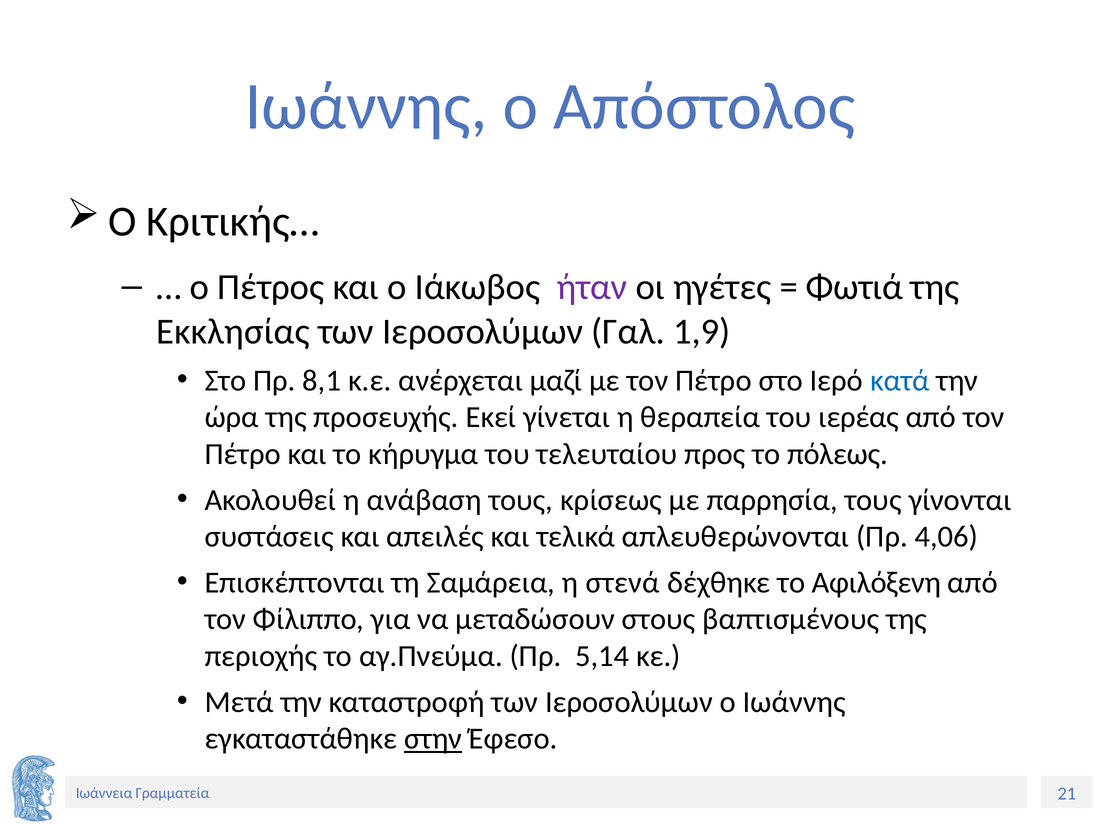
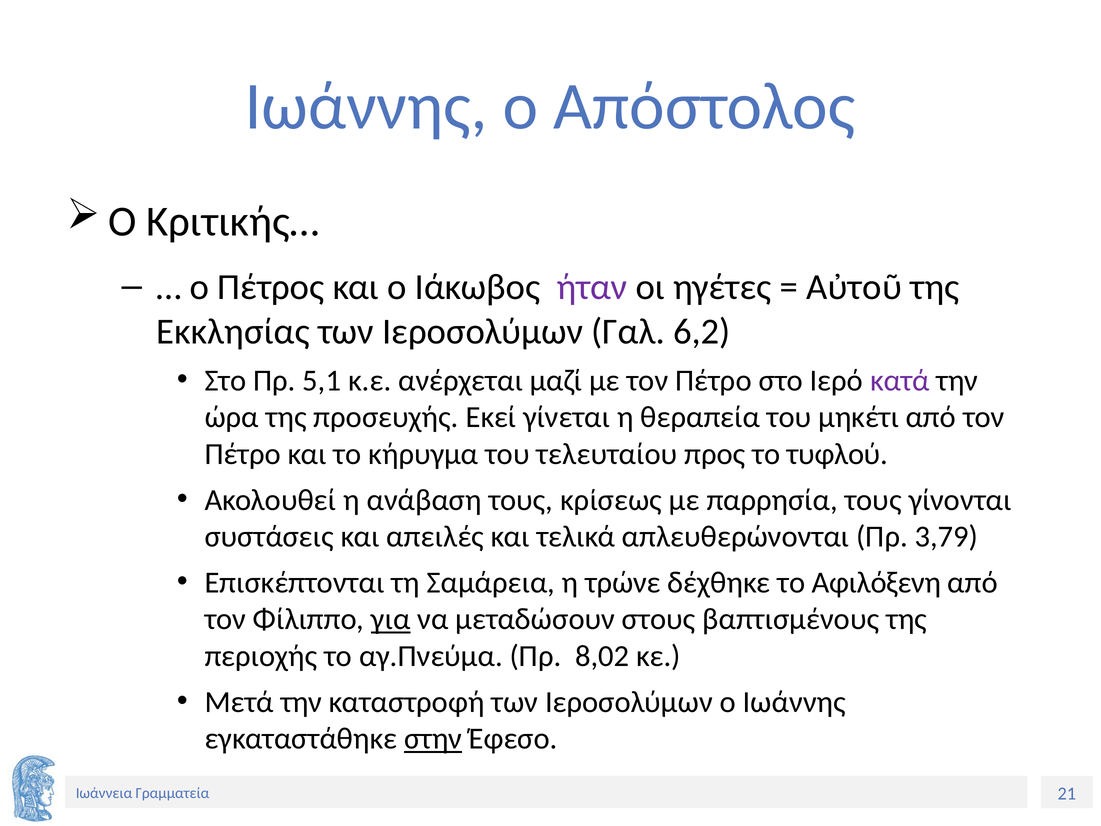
Φωτιά: Φωτιά -> Αὐτοῦ (854, 287)
1,9: 1,9 -> 6,2 (702, 331)
8,1: 8,1 -> 5,1 (322, 380)
κατά colour: blue -> purple (900, 380)
ιερέας: ιερέας -> μηκέτι (859, 417)
πόλεως: πόλεως -> τυφλού (837, 454)
4,06: 4,06 -> 3,79 (946, 537)
στενά: στενά -> τρώνε (623, 582)
για underline: none -> present (391, 619)
5,14: 5,14 -> 8,02 (602, 656)
